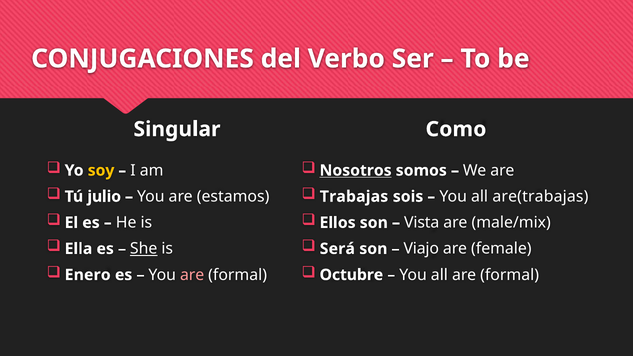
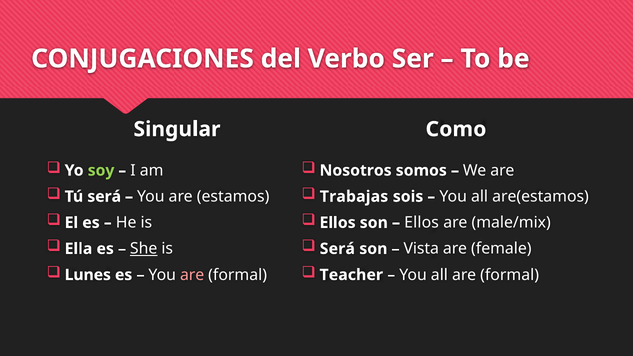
soy colour: yellow -> light green (101, 170)
Nosotros underline: present -> none (356, 170)
Tú julio: julio -> será (104, 197)
are(trabajas: are(trabajas -> are(estamos (541, 197)
Vista: Vista -> Ellos (422, 223)
Viajo: Viajo -> Vista (421, 249)
Enero: Enero -> Lunes (88, 275)
Octubre: Octubre -> Teacher (351, 275)
